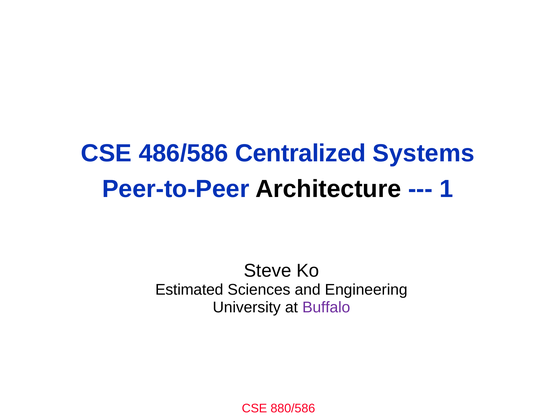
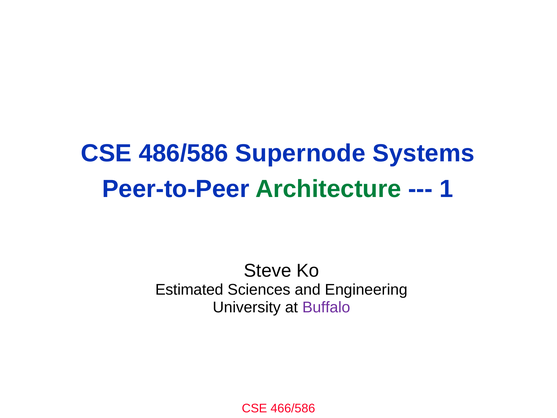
Centralized: Centralized -> Supernode (300, 153)
Architecture colour: black -> green (328, 189)
880/586: 880/586 -> 466/586 (293, 408)
